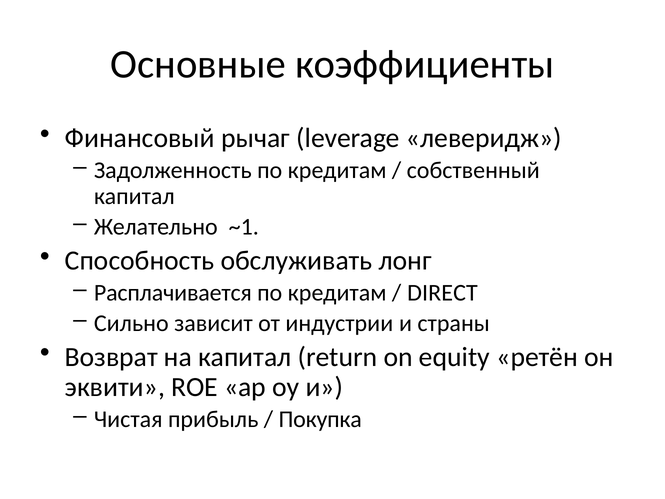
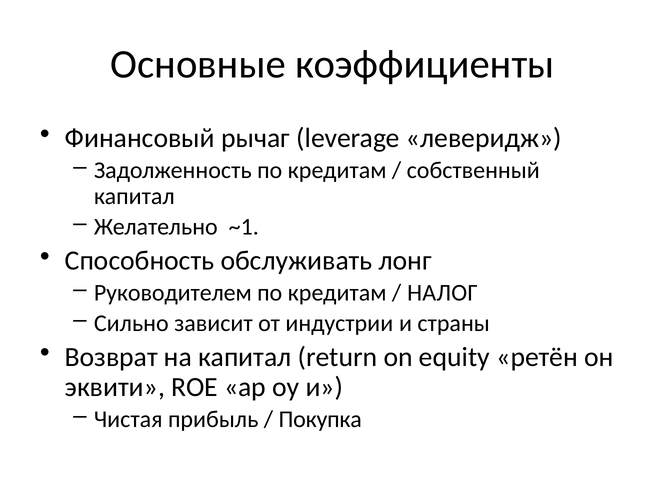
Расплачивается: Расплачивается -> Руководителем (173, 293)
DIRECT: DIRECT -> НАЛОГ (442, 293)
